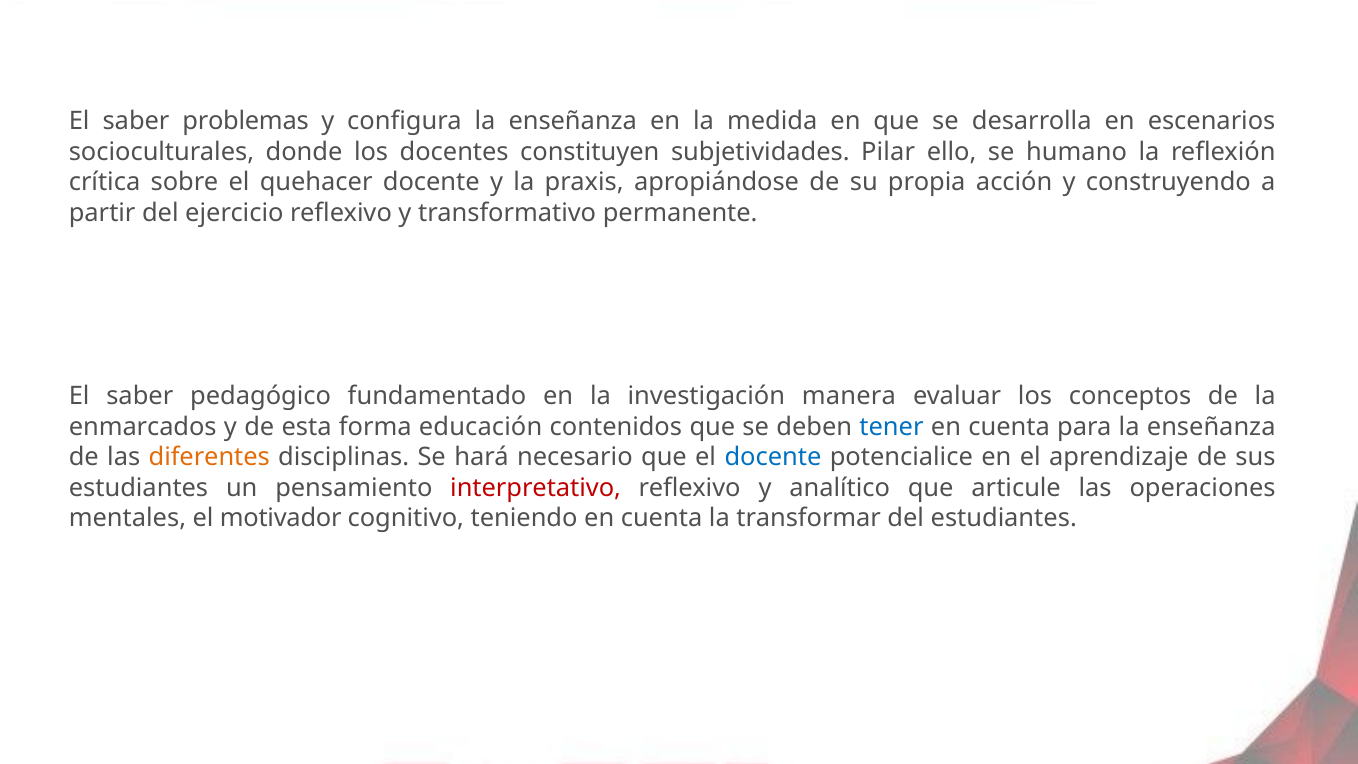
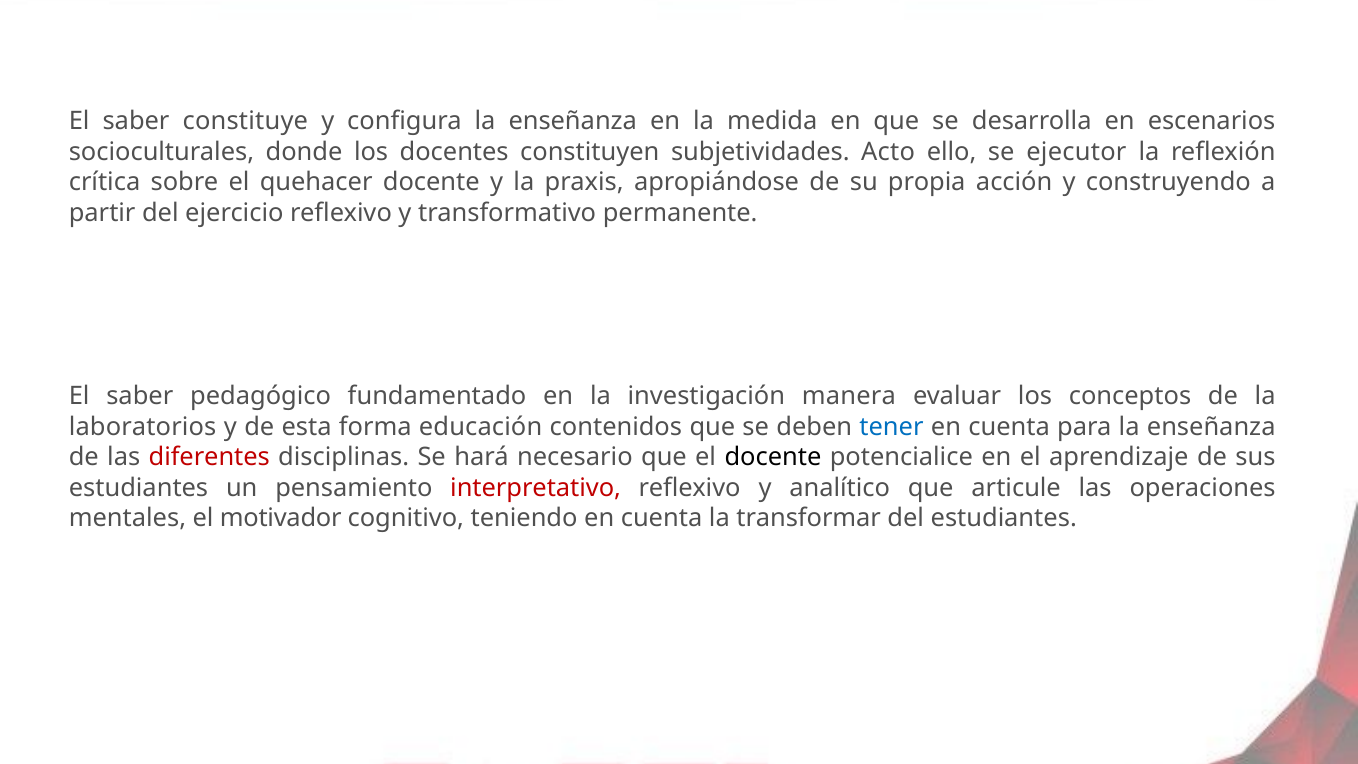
problemas: problemas -> constituye (245, 121)
Pilar: Pilar -> Acto (888, 152)
humano: humano -> ejecutor (1076, 152)
enmarcados: enmarcados -> laboratorios (143, 427)
diferentes colour: orange -> red (209, 457)
docente colour: blue -> black (773, 457)
